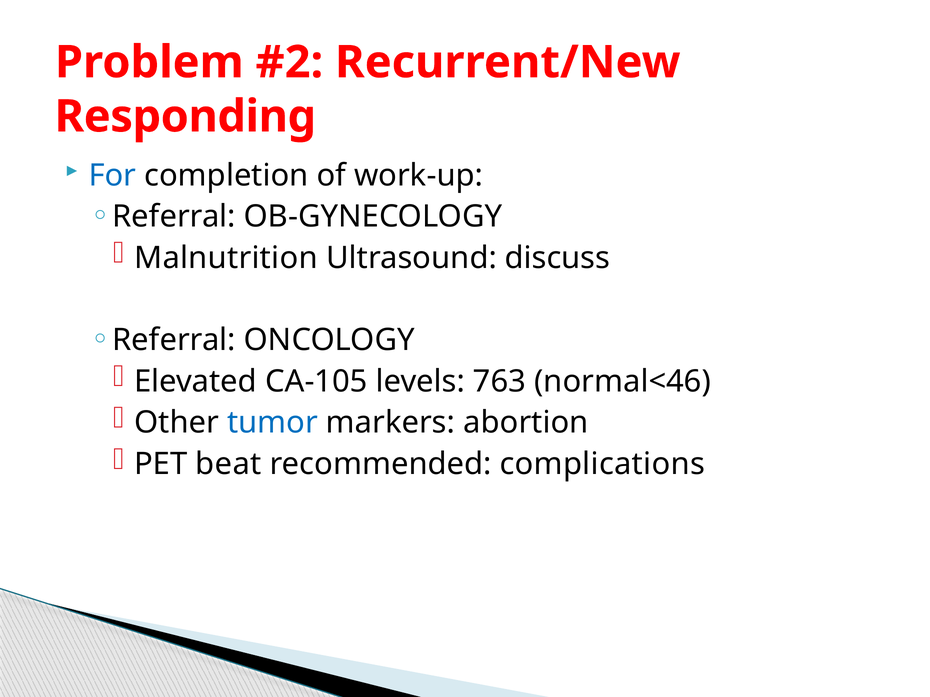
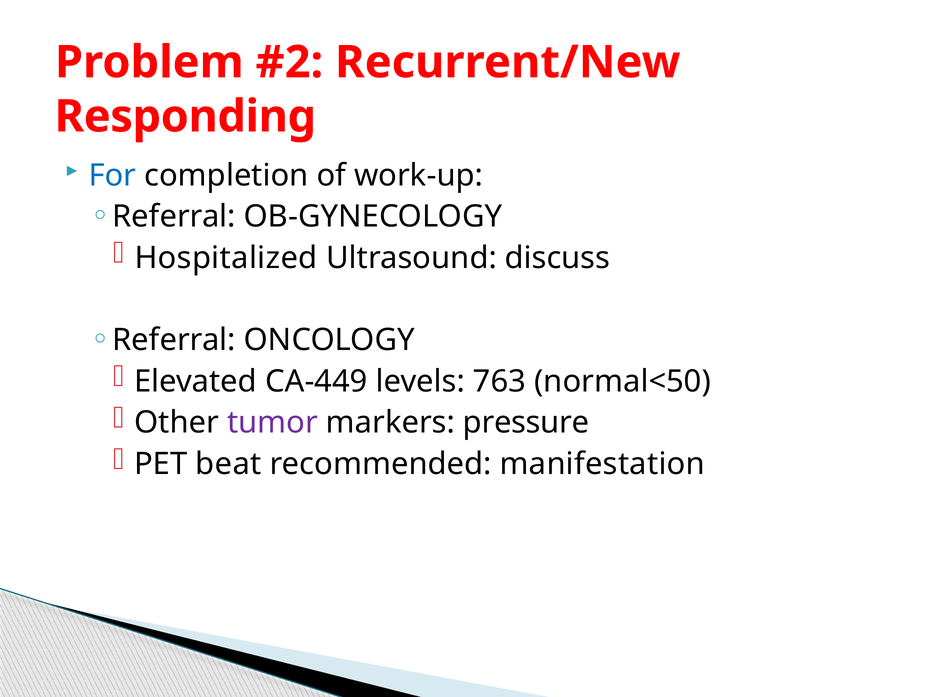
Malnutrition: Malnutrition -> Hospitalized (226, 258)
CA-105: CA-105 -> CA-449 (316, 382)
normal<46: normal<46 -> normal<50 (623, 382)
tumor colour: blue -> purple (272, 423)
abortion: abortion -> pressure (526, 423)
complications: complications -> manifestation (602, 464)
